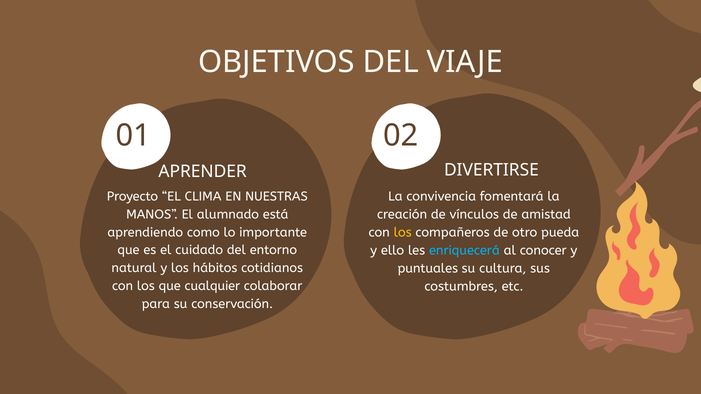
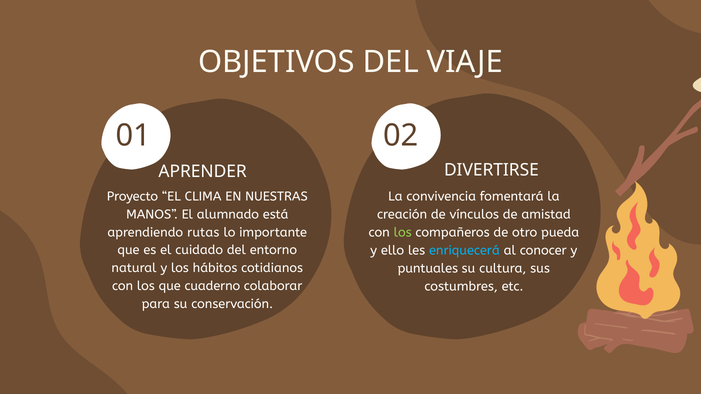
como: como -> rutas (203, 233)
los colour: yellow -> light green (403, 233)
cualquier: cualquier -> cuaderno (212, 286)
